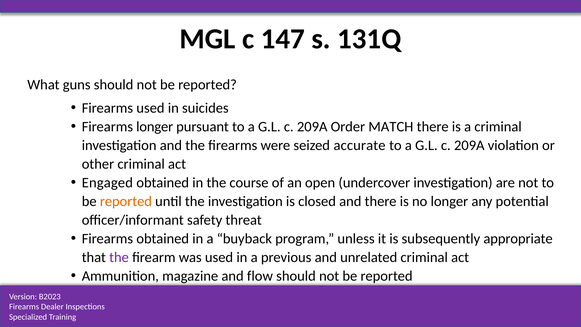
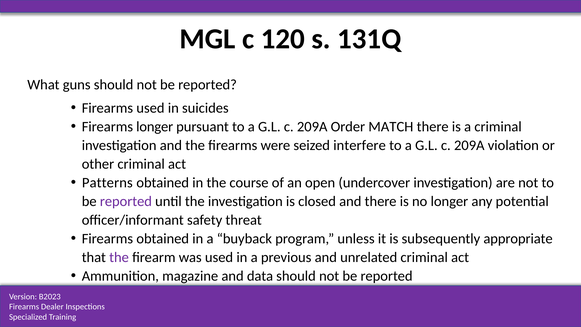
147: 147 -> 120 (283, 39)
accurate: accurate -> interfere (360, 145)
Engaged: Engaged -> Patterns (107, 183)
reported colour: orange -> purple (126, 201)
flow: flow -> data (260, 276)
